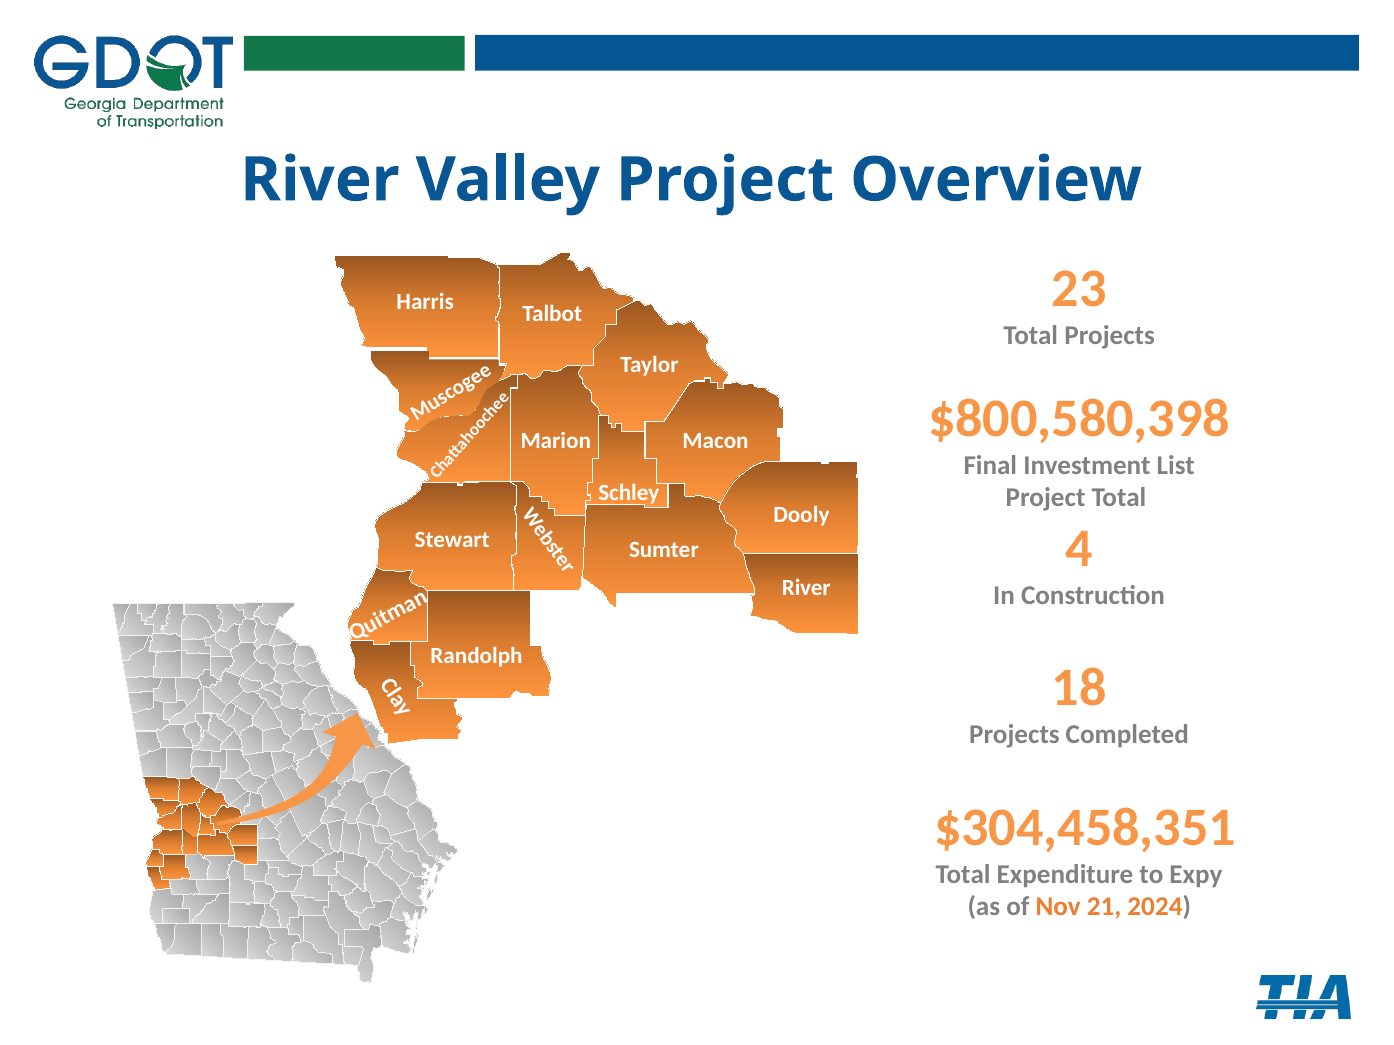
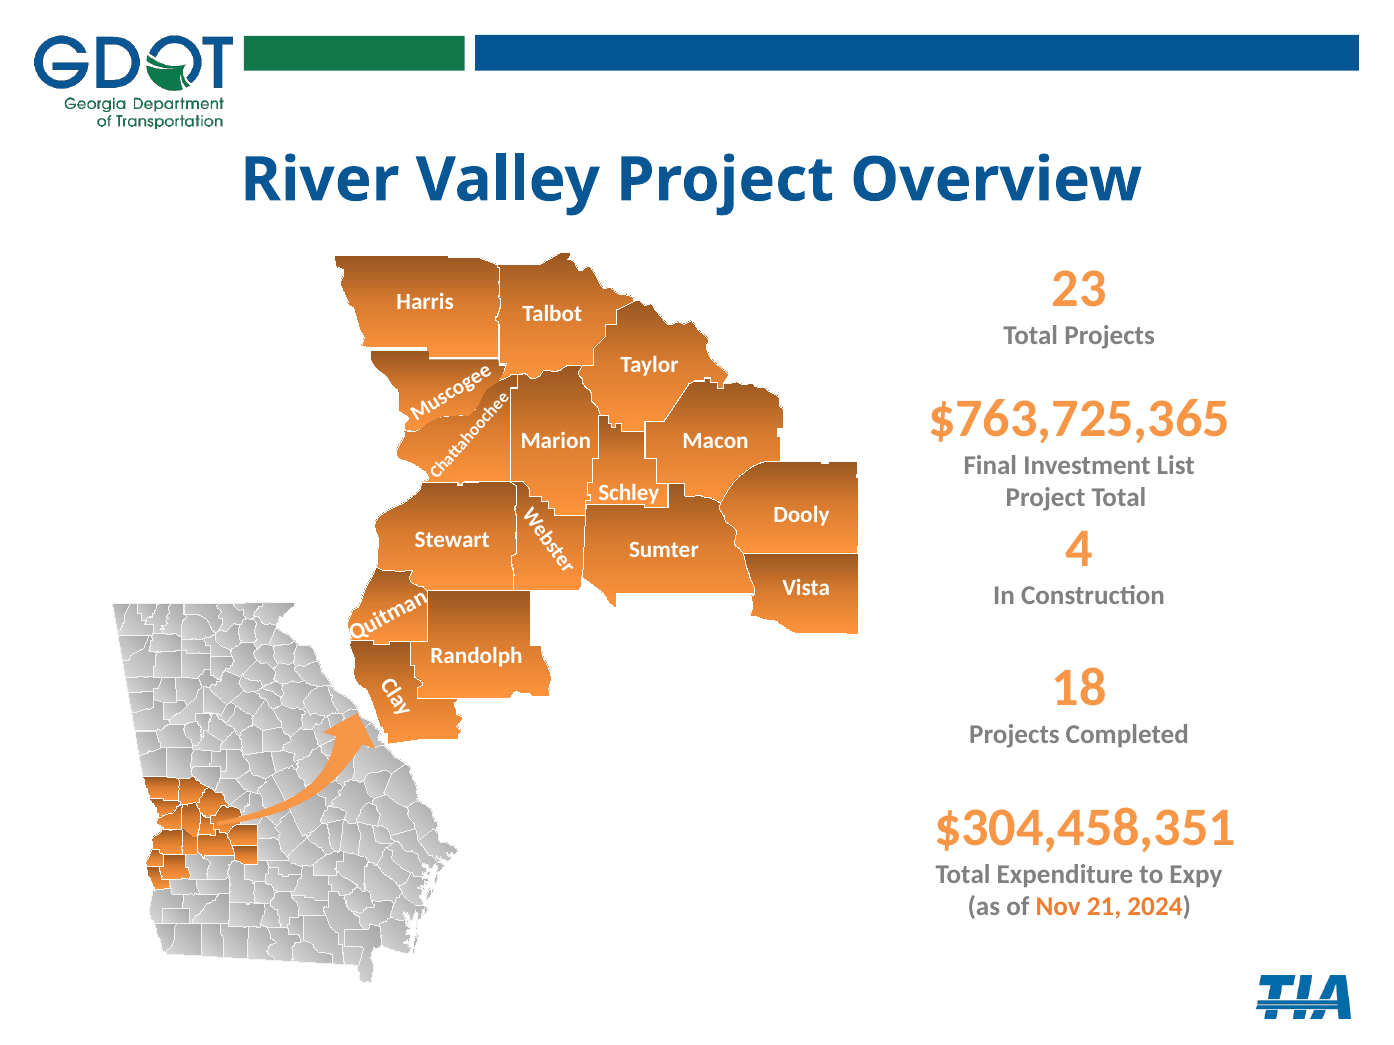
$800,580,398: $800,580,398 -> $763,725,365 (1079, 419)
River: River -> Vista (806, 588)
